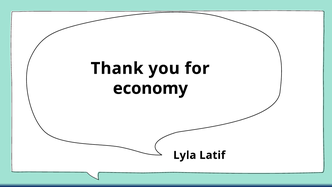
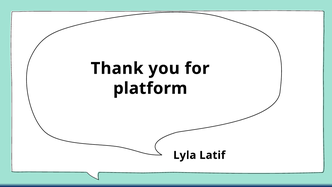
economy: economy -> platform (150, 88)
